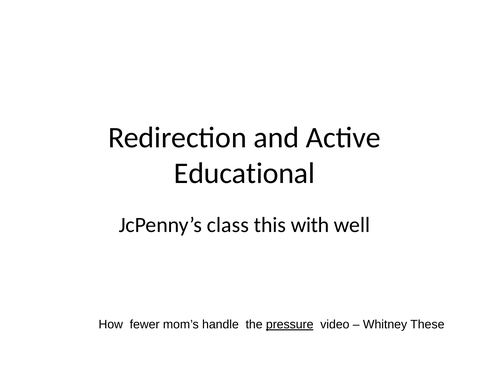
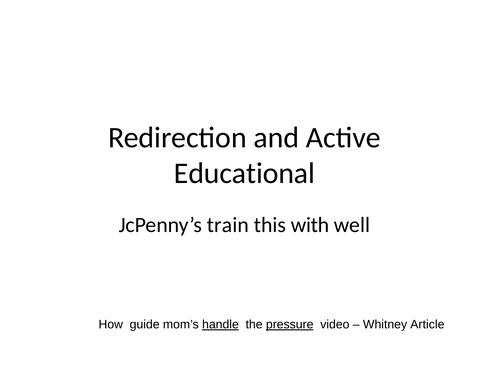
class: class -> train (228, 225)
fewer: fewer -> guide (145, 324)
handle underline: none -> present (220, 324)
These: These -> Article (427, 324)
